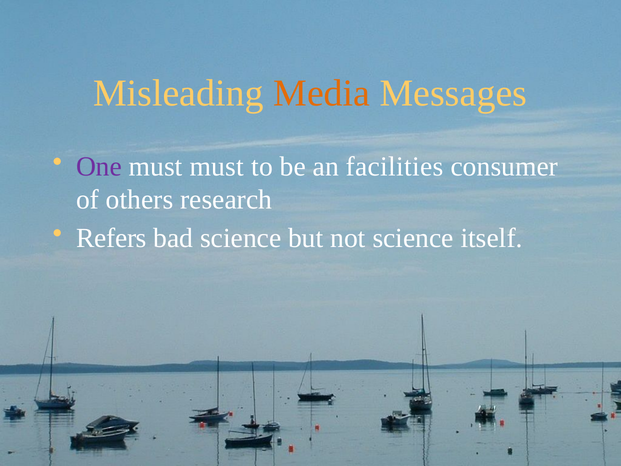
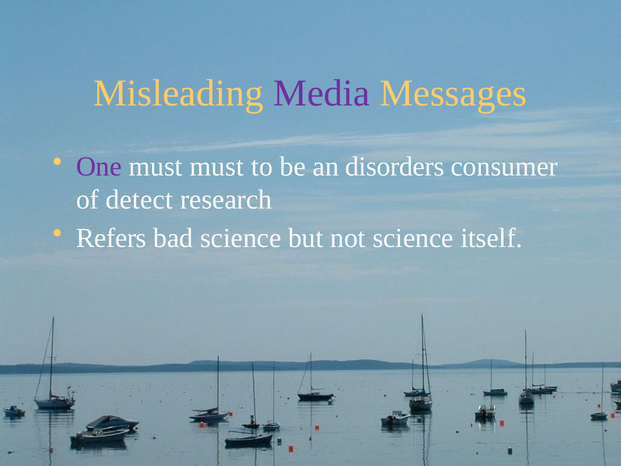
Media colour: orange -> purple (322, 93)
facilities: facilities -> disorders (395, 166)
others: others -> detect (139, 200)
